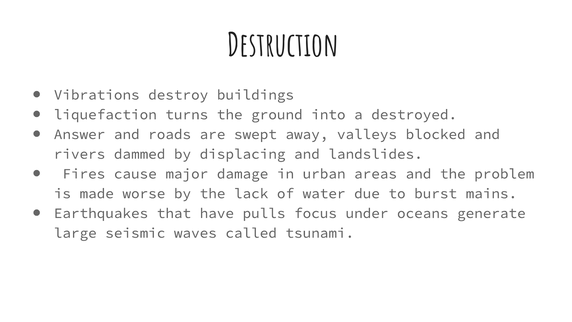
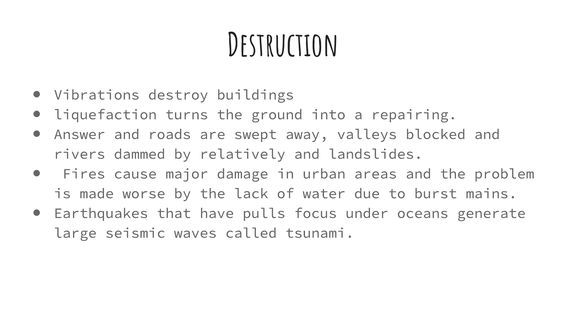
destroyed: destroyed -> repairing (414, 114)
displacing: displacing -> relatively (243, 154)
